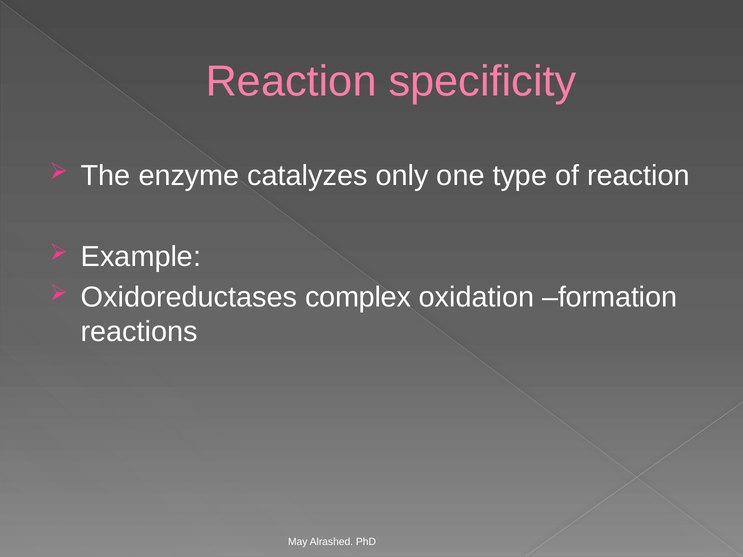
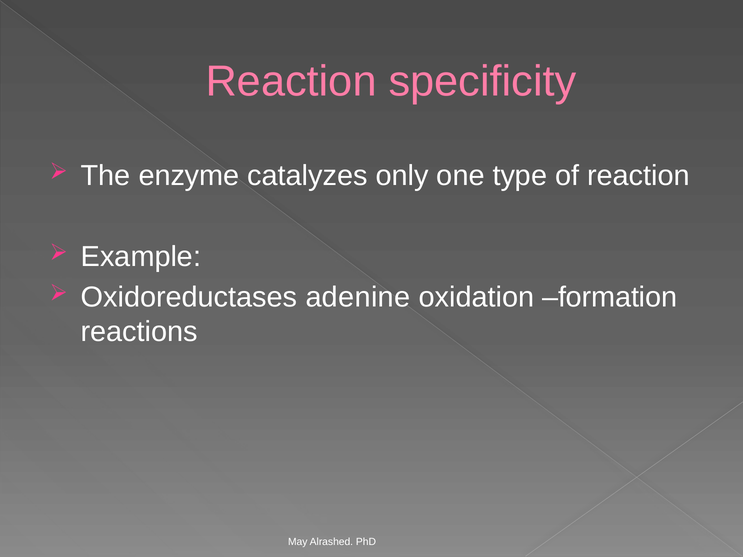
complex: complex -> adenine (358, 297)
